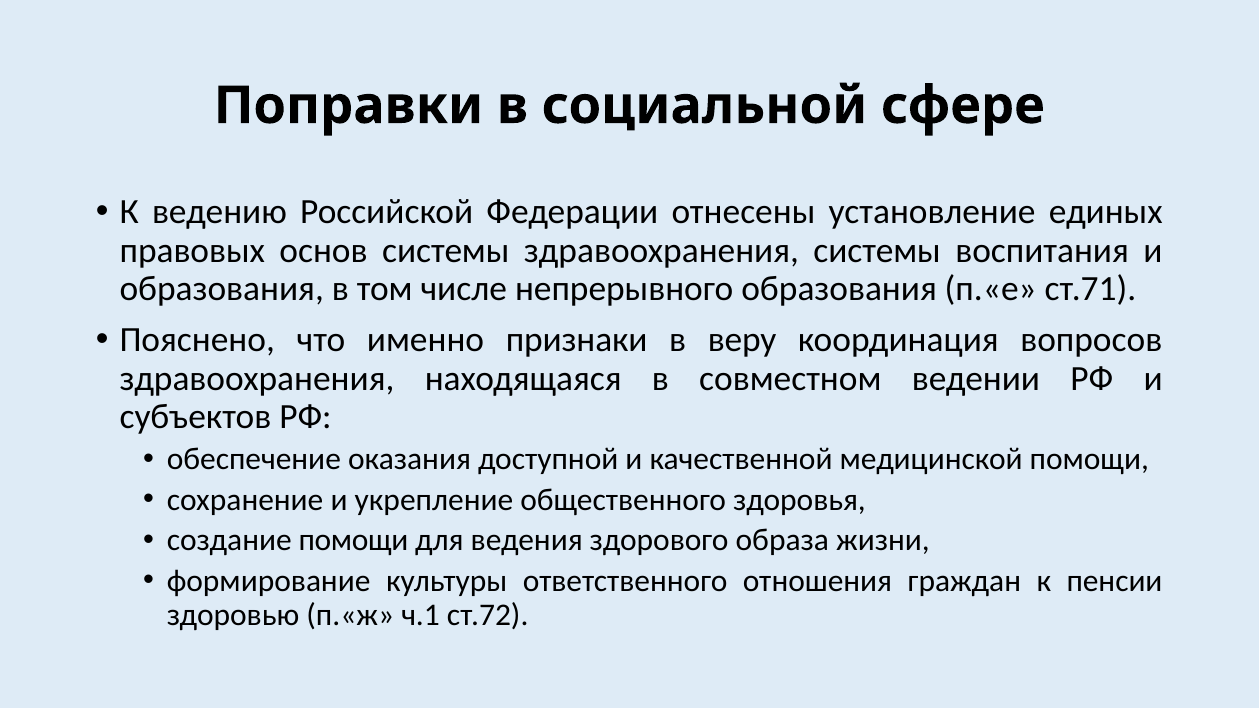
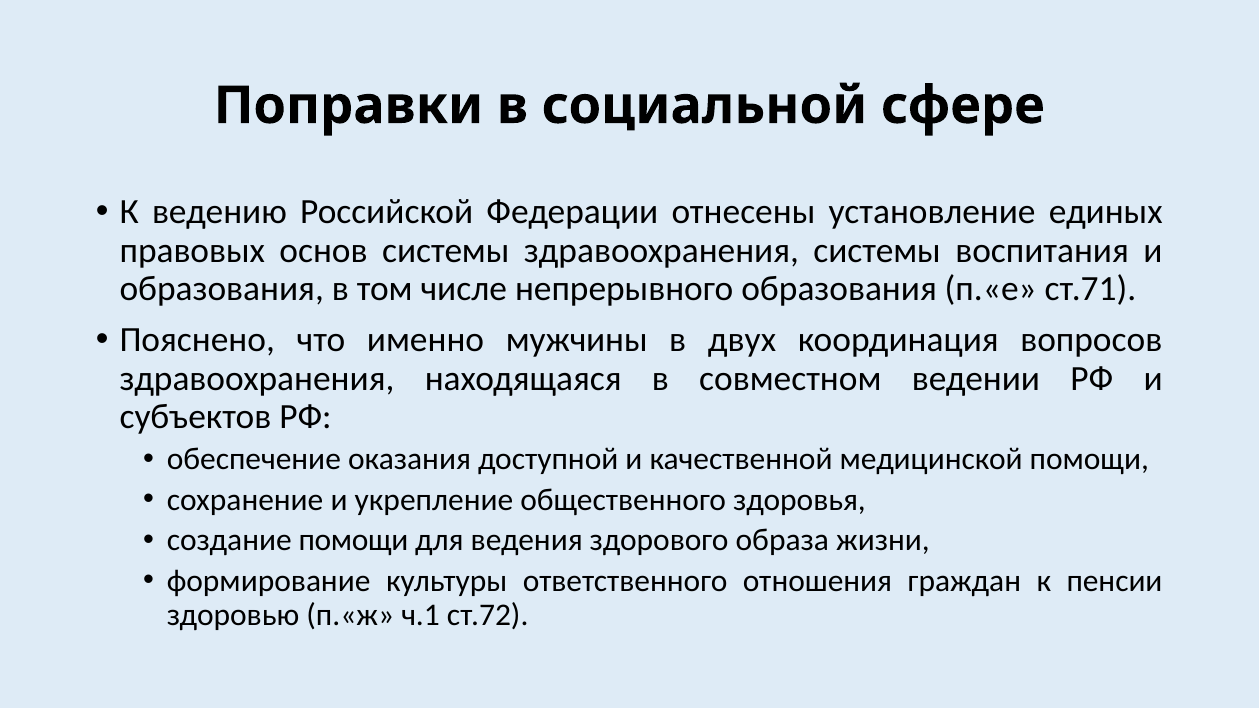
признаки: признаки -> мужчины (577, 340)
веру: веру -> двух (742, 340)
